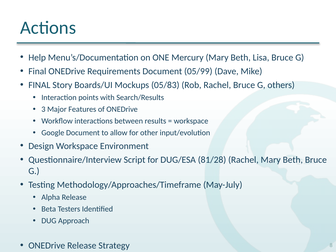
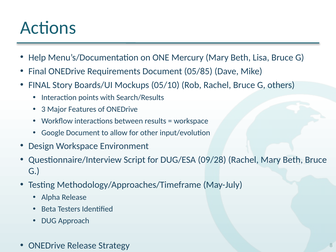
05/99: 05/99 -> 05/85 (198, 71)
05/83: 05/83 -> 05/10 (165, 85)
81/28: 81/28 -> 09/28 (212, 160)
